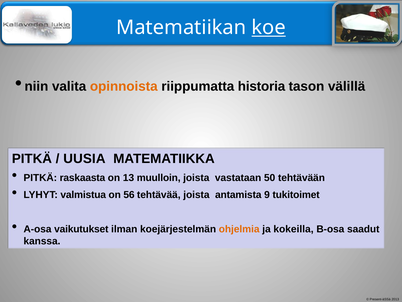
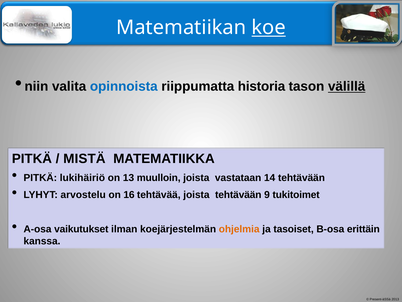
opinnoista colour: orange -> blue (124, 86)
välillä underline: none -> present (347, 86)
UUSIA: UUSIA -> MISTÄ (84, 159)
raskaasta: raskaasta -> lukihäiriö (82, 177)
50: 50 -> 14 (270, 177)
valmistua: valmistua -> arvostelu (83, 194)
56: 56 -> 16 (129, 194)
joista antamista: antamista -> tehtävään (238, 194)
kokeilla: kokeilla -> tasoiset (294, 229)
saadut: saadut -> erittäin (363, 229)
